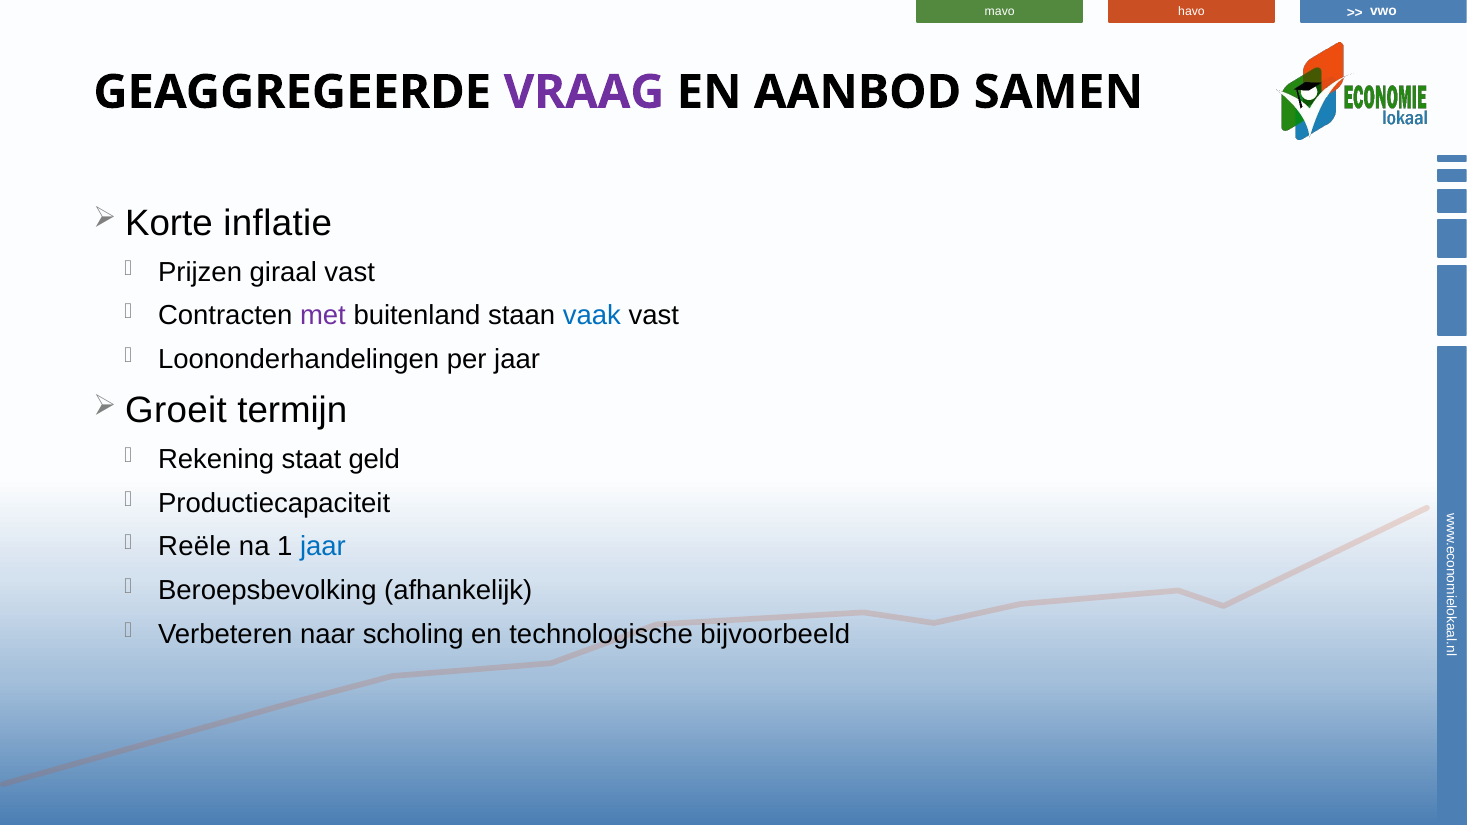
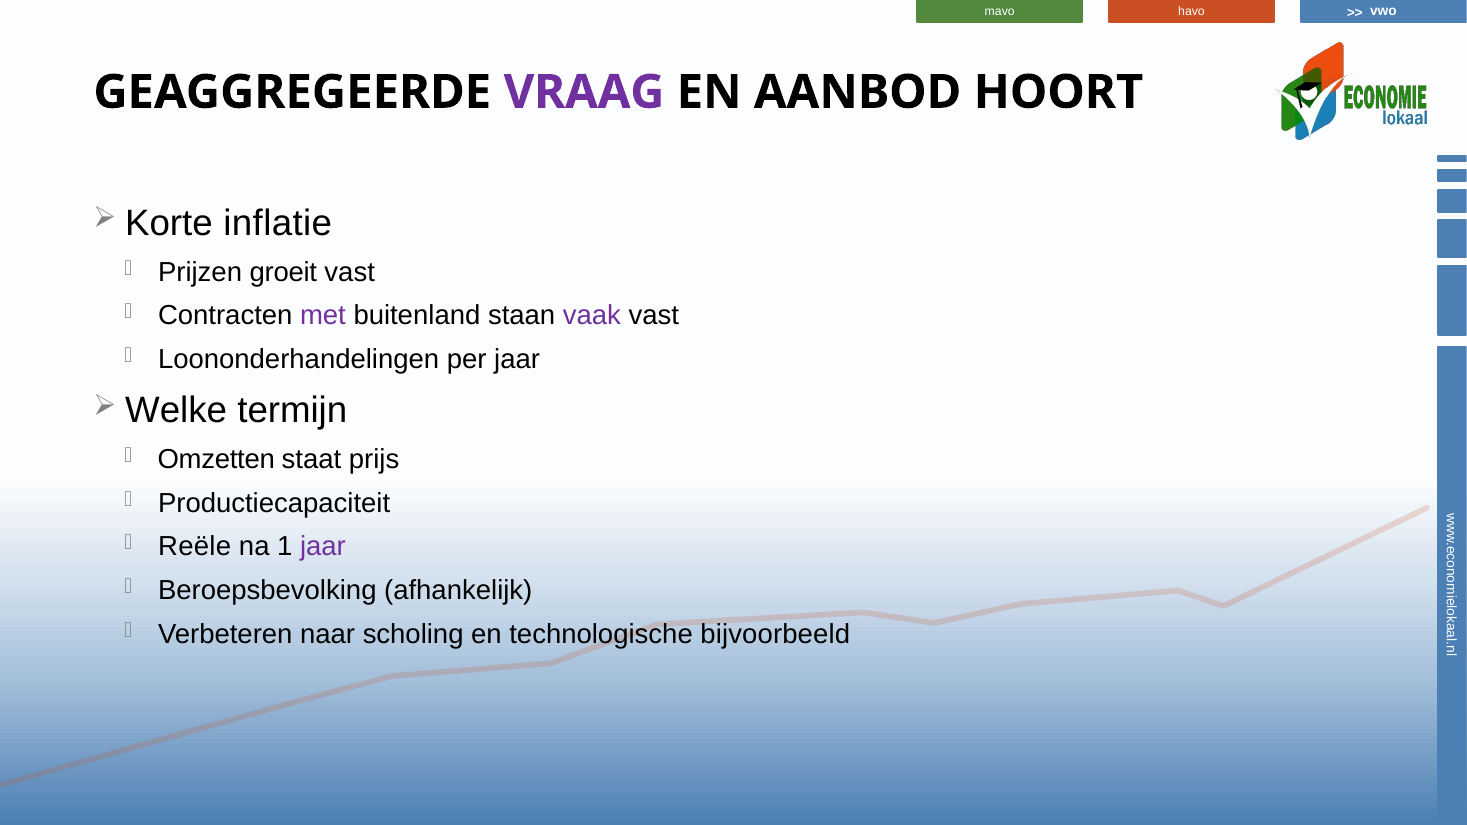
SAMEN: SAMEN -> HOORT (1058, 92)
giraal: giraal -> groeit (283, 272)
vaak colour: blue -> purple (592, 316)
Groeit: Groeit -> Welke (176, 411)
Rekening: Rekening -> Omzetten (216, 459)
geld: geld -> prijs (374, 459)
jaar colour: blue -> purple (323, 547)
